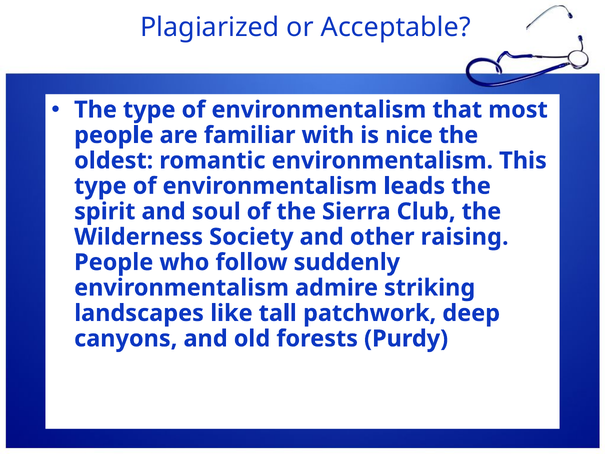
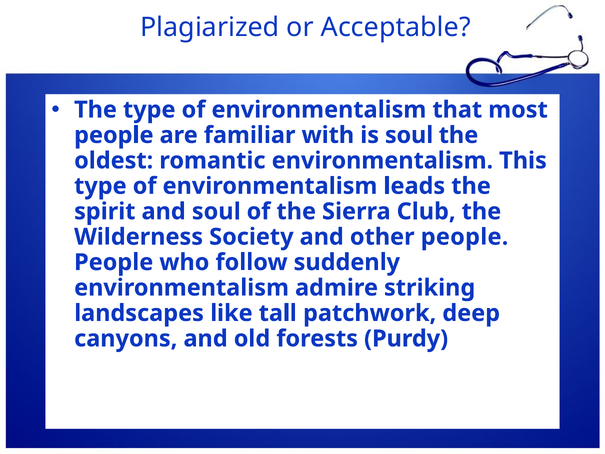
is nice: nice -> soul (409, 135)
other raising: raising -> people (465, 237)
